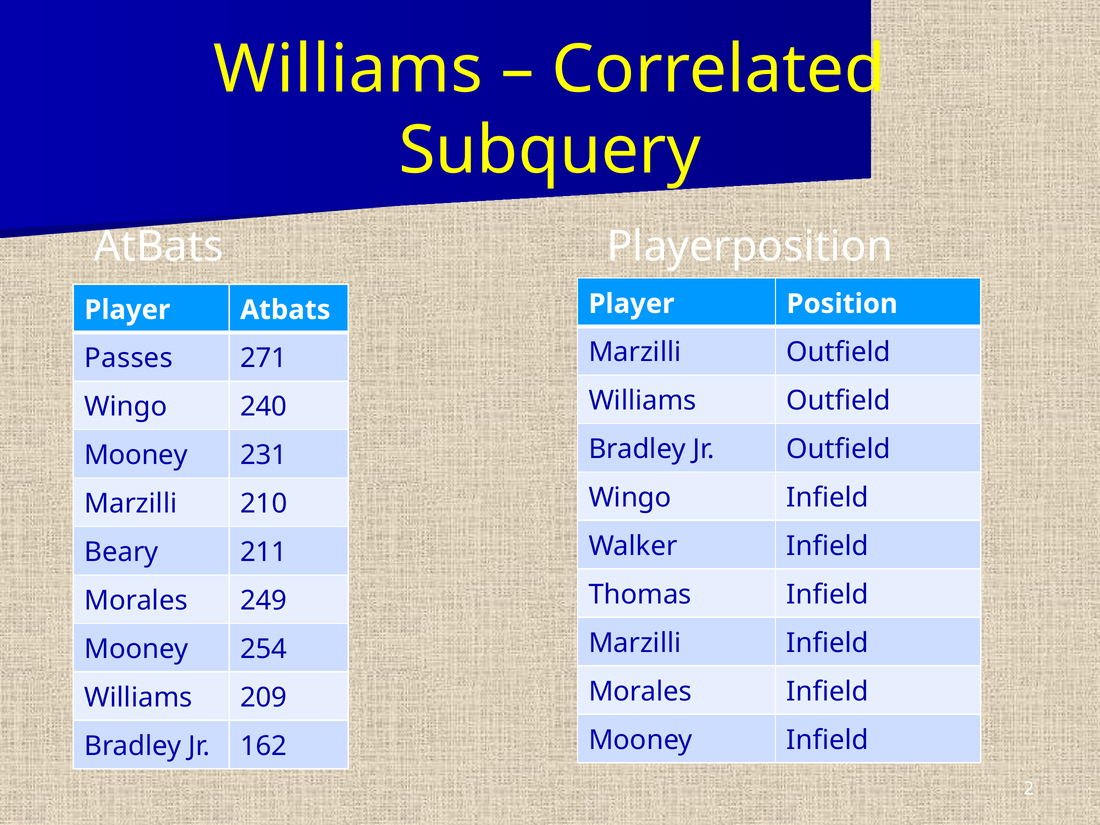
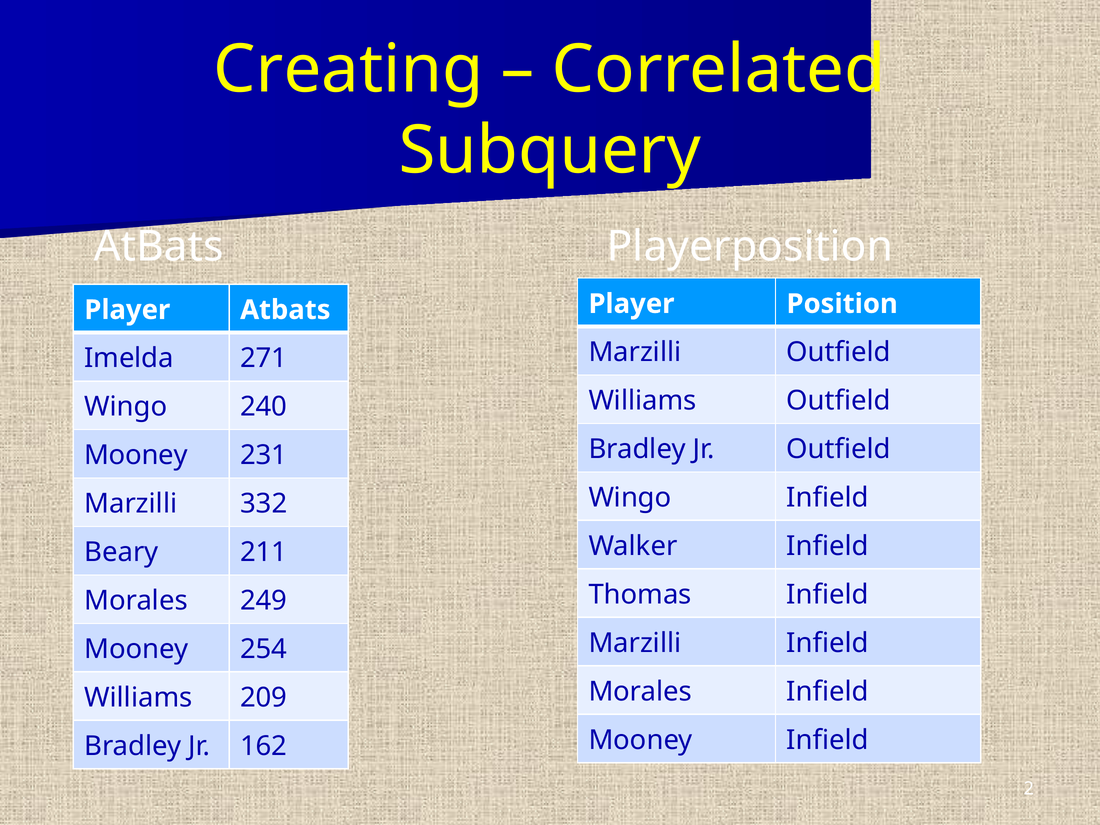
Williams: Williams -> Creating (348, 70)
Passes: Passes -> Imelda (129, 358)
210: 210 -> 332 (264, 504)
